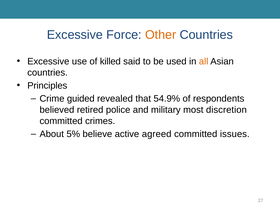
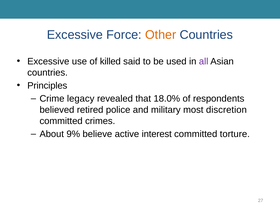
all colour: orange -> purple (204, 61)
guided: guided -> legacy (81, 99)
54.9%: 54.9% -> 18.0% (167, 99)
5%: 5% -> 9% (73, 134)
agreed: agreed -> interest (157, 134)
issues: issues -> torture (235, 134)
